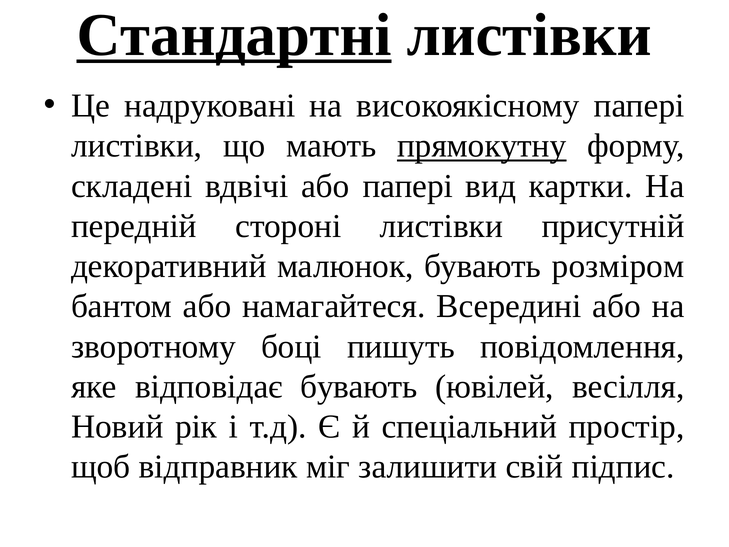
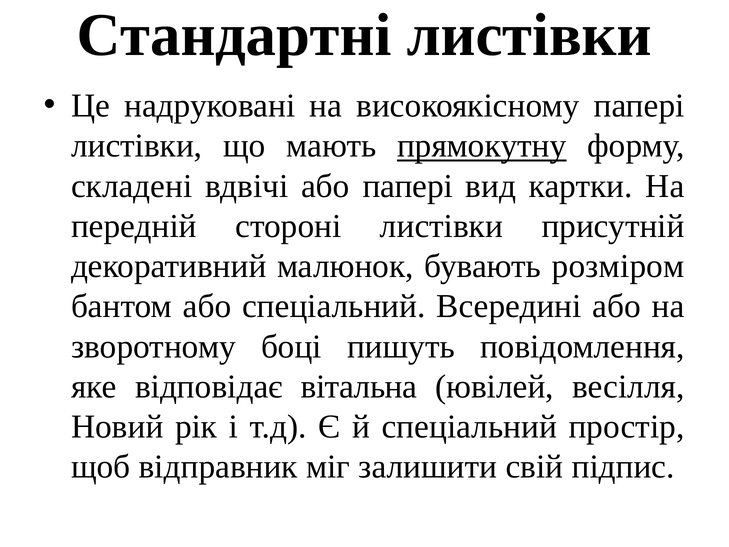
Стандартні underline: present -> none (234, 35)
або намагайтеся: намагайтеся -> спеціальний (334, 306)
відповідає бувають: бувають -> вітальна (359, 386)
